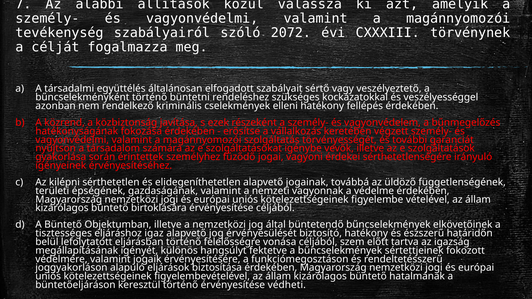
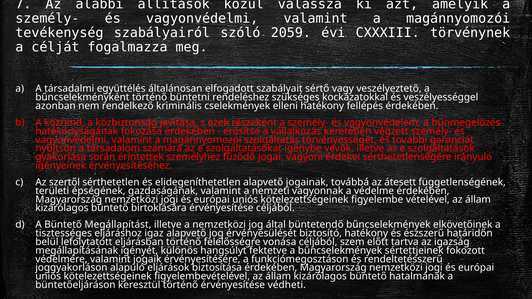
2072: 2072 -> 2059 (291, 33)
kilépni: kilépni -> szertől (64, 182)
üldöző: üldöző -> átesett (400, 182)
Objektumban: Objektumban -> Megállapítást (118, 225)
